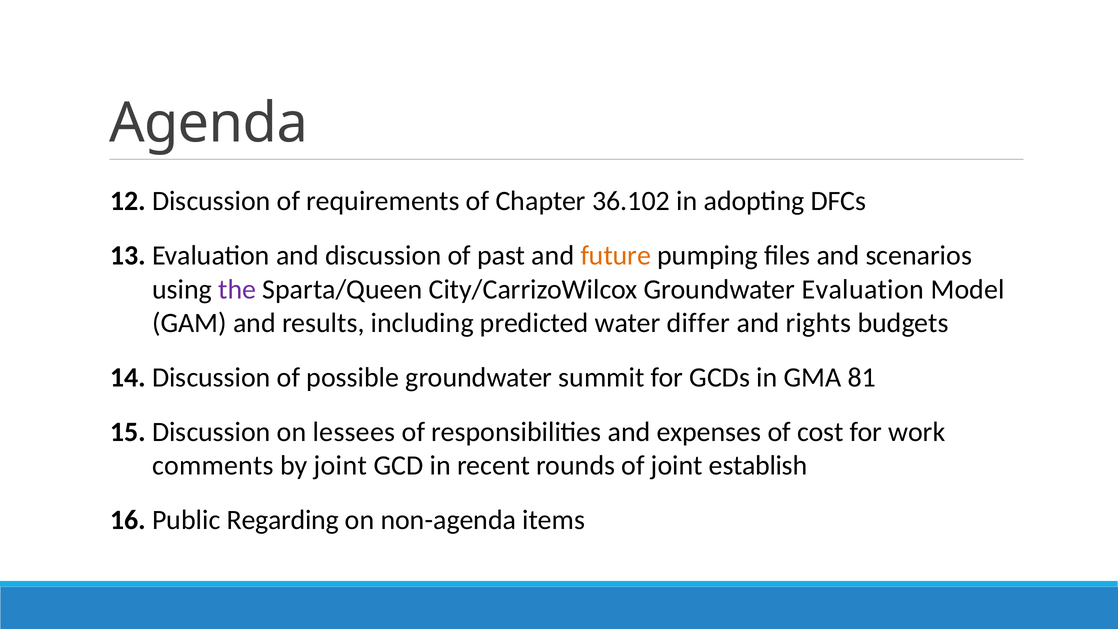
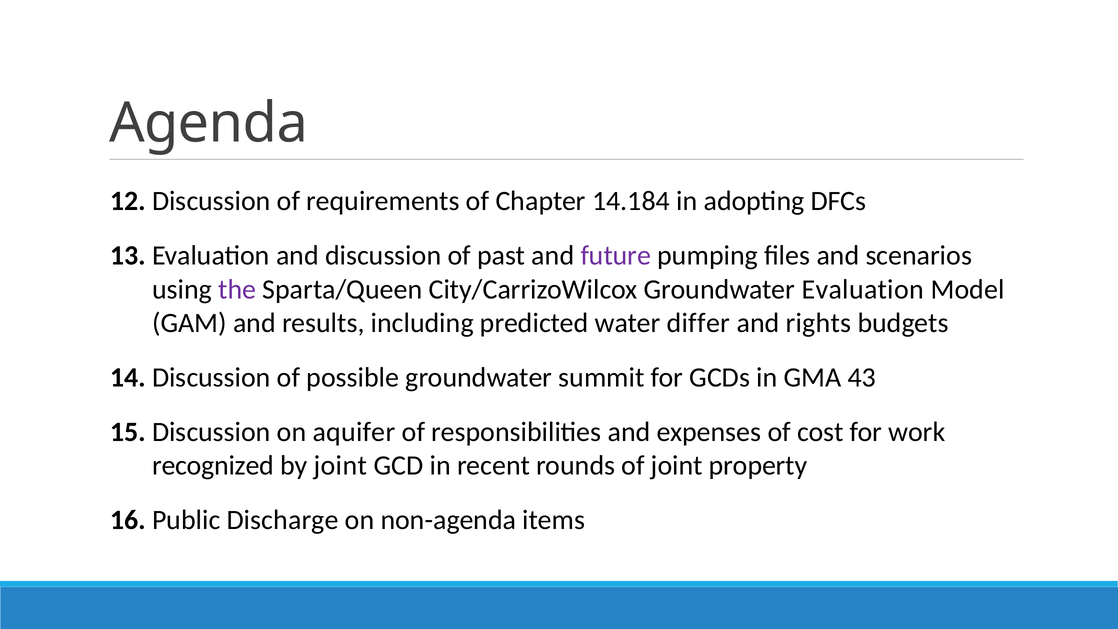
36.102: 36.102 -> 14.184 (631, 201)
future colour: orange -> purple (616, 256)
81: 81 -> 43 (862, 377)
lessees: lessees -> aquifer (354, 432)
comments: comments -> recognized (213, 465)
establish: establish -> property (758, 465)
Regarding: Regarding -> Discharge (283, 520)
